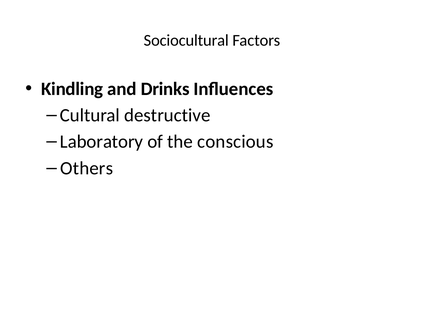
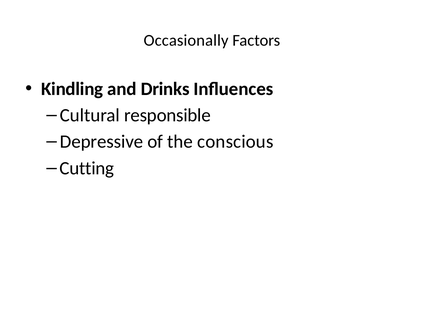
Sociocultural: Sociocultural -> Occasionally (186, 40)
destructive: destructive -> responsible (167, 115)
Laboratory: Laboratory -> Depressive (102, 142)
Others: Others -> Cutting (87, 168)
